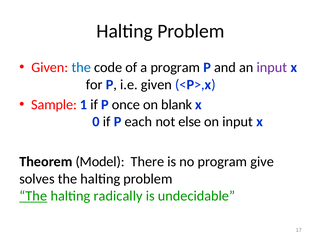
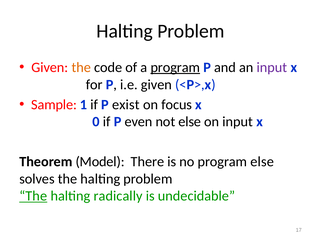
the colour: blue -> orange (81, 67)
program underline: none -> present (175, 67)
once: once -> exist (126, 104)
blank: blank -> focus (177, 104)
each: each -> even (138, 122)
program give: give -> else (262, 162)
